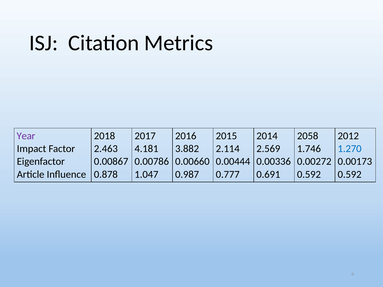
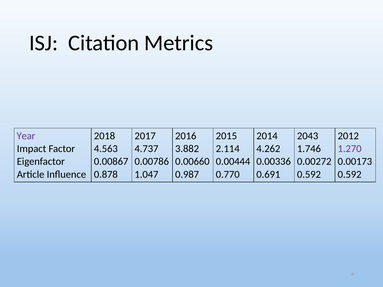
2058: 2058 -> 2043 (308, 136)
2.463: 2.463 -> 4.563 (106, 149)
4.181: 4.181 -> 4.737 (146, 149)
2.569: 2.569 -> 4.262 (268, 149)
1.270 colour: blue -> purple (350, 149)
0.777: 0.777 -> 0.770 (228, 174)
